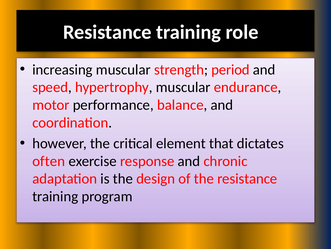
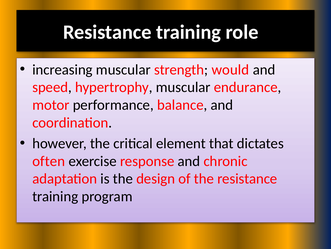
period: period -> would (230, 69)
